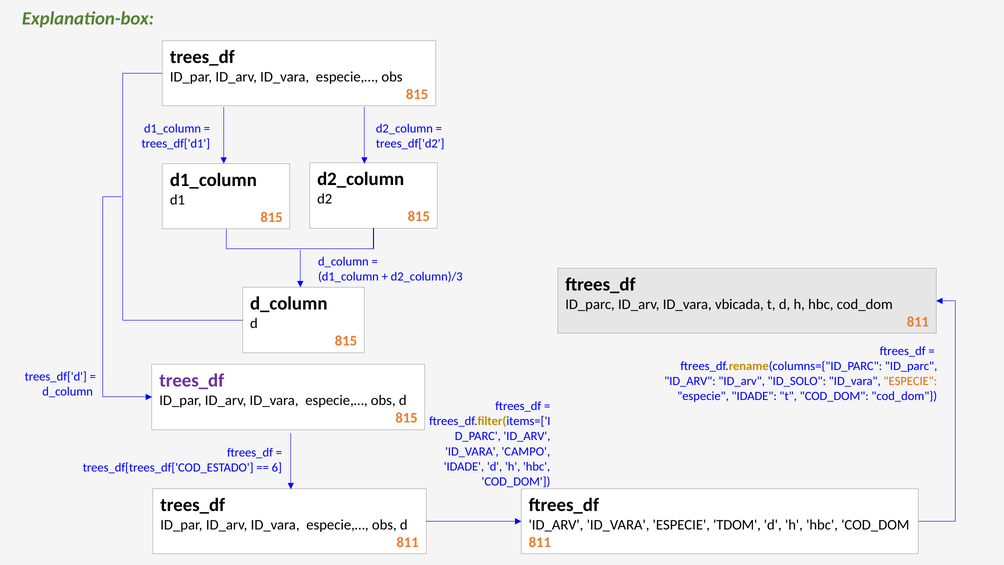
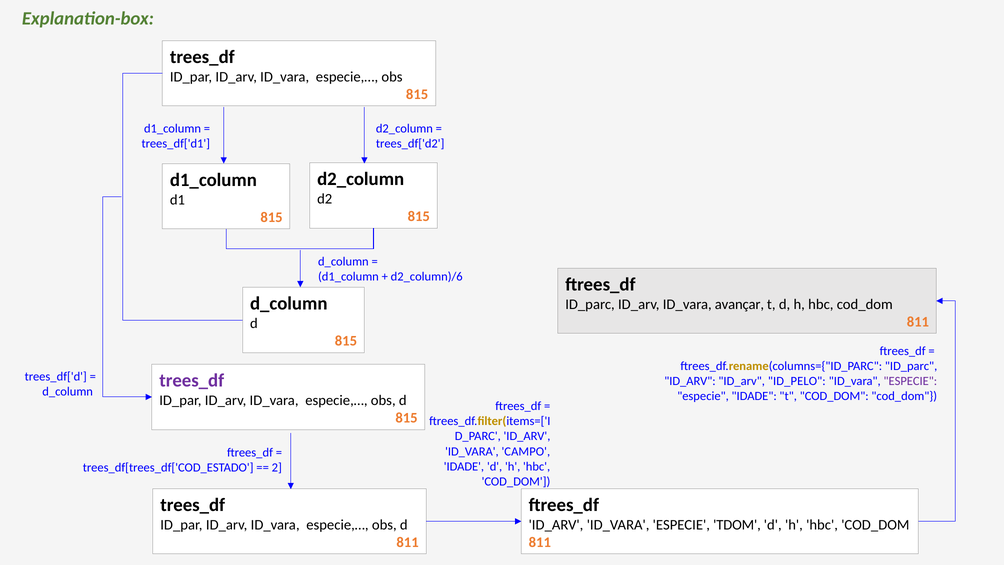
d2_column)/3: d2_column)/3 -> d2_column)/6 (427, 276)
vbicada: vbicada -> avançar (739, 304)
ID_SOLO: ID_SOLO -> ID_PELO (797, 381)
ESPECIE colour: orange -> purple (910, 381)
6: 6 -> 2 (277, 467)
